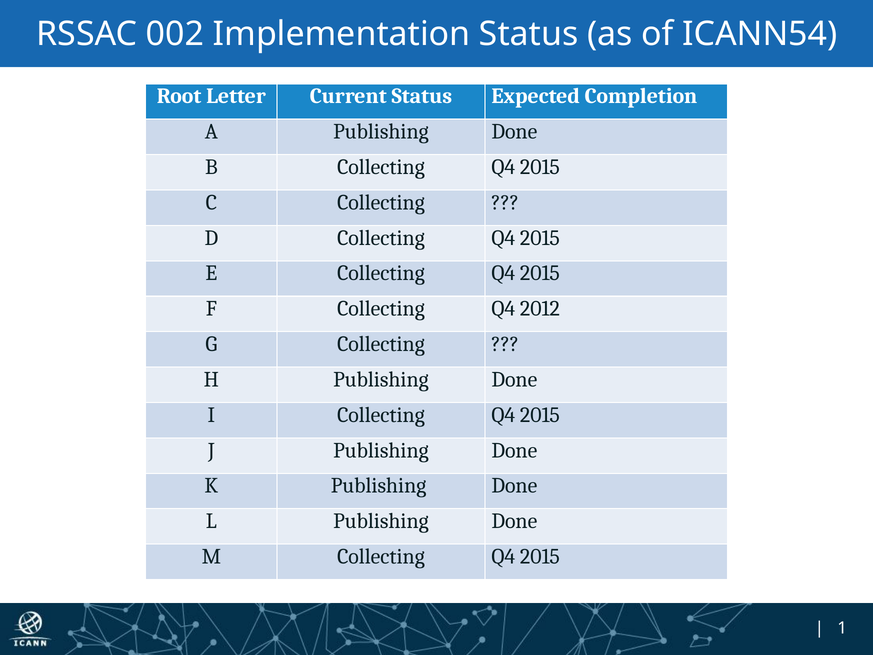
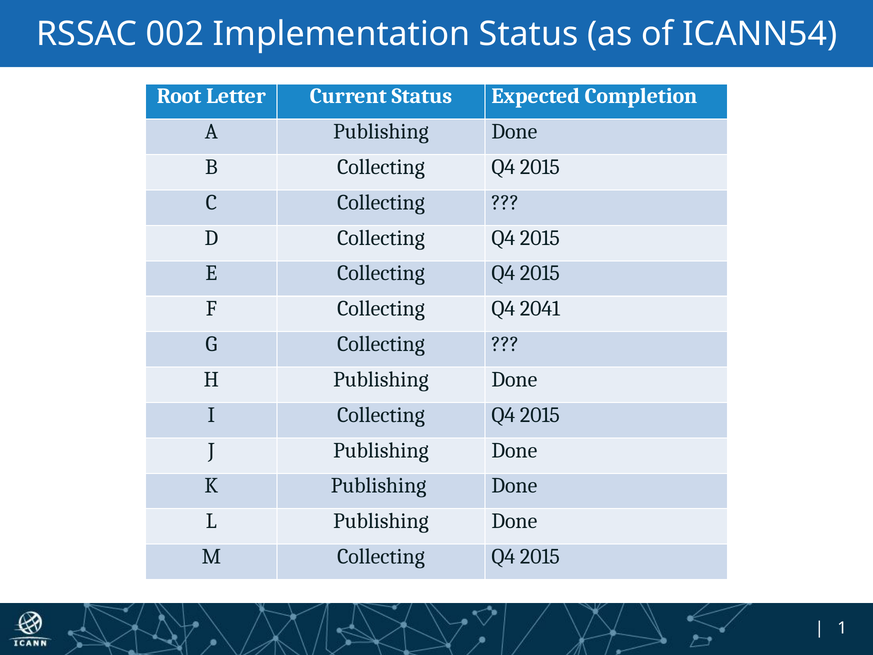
2012: 2012 -> 2041 (540, 309)
